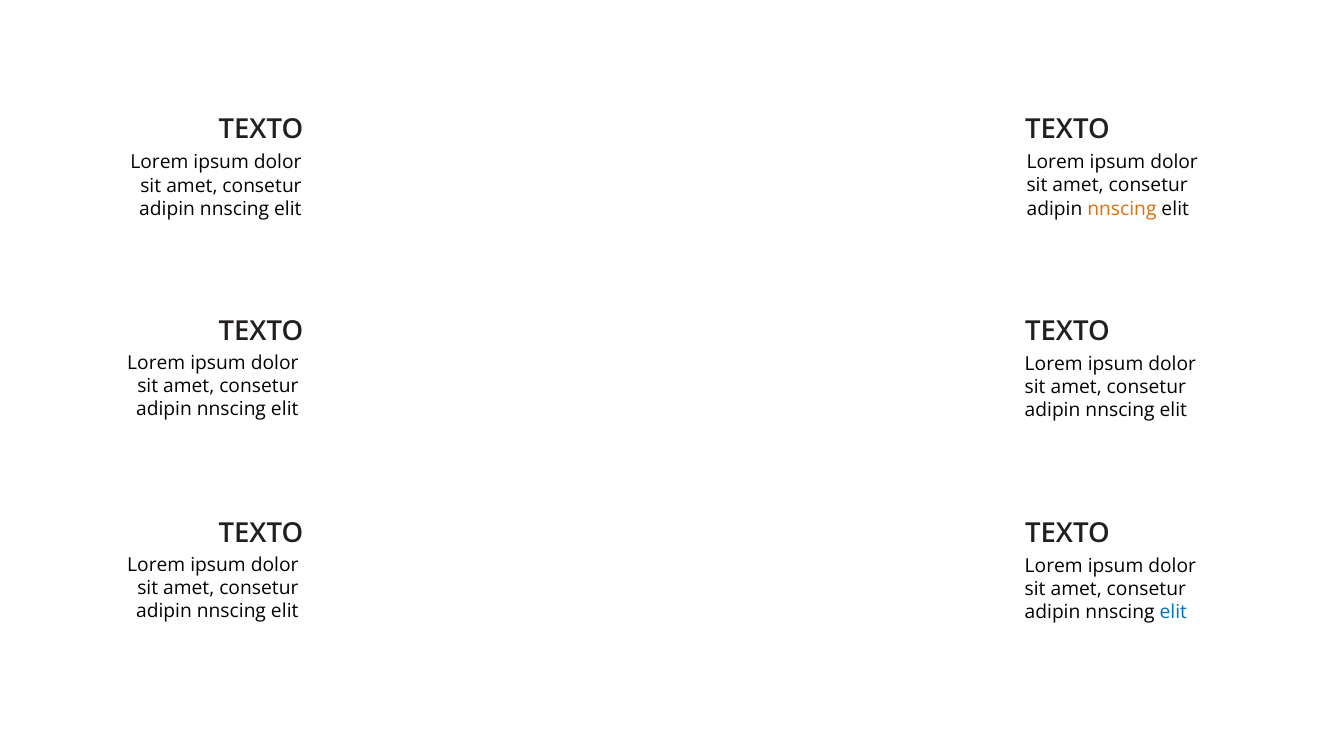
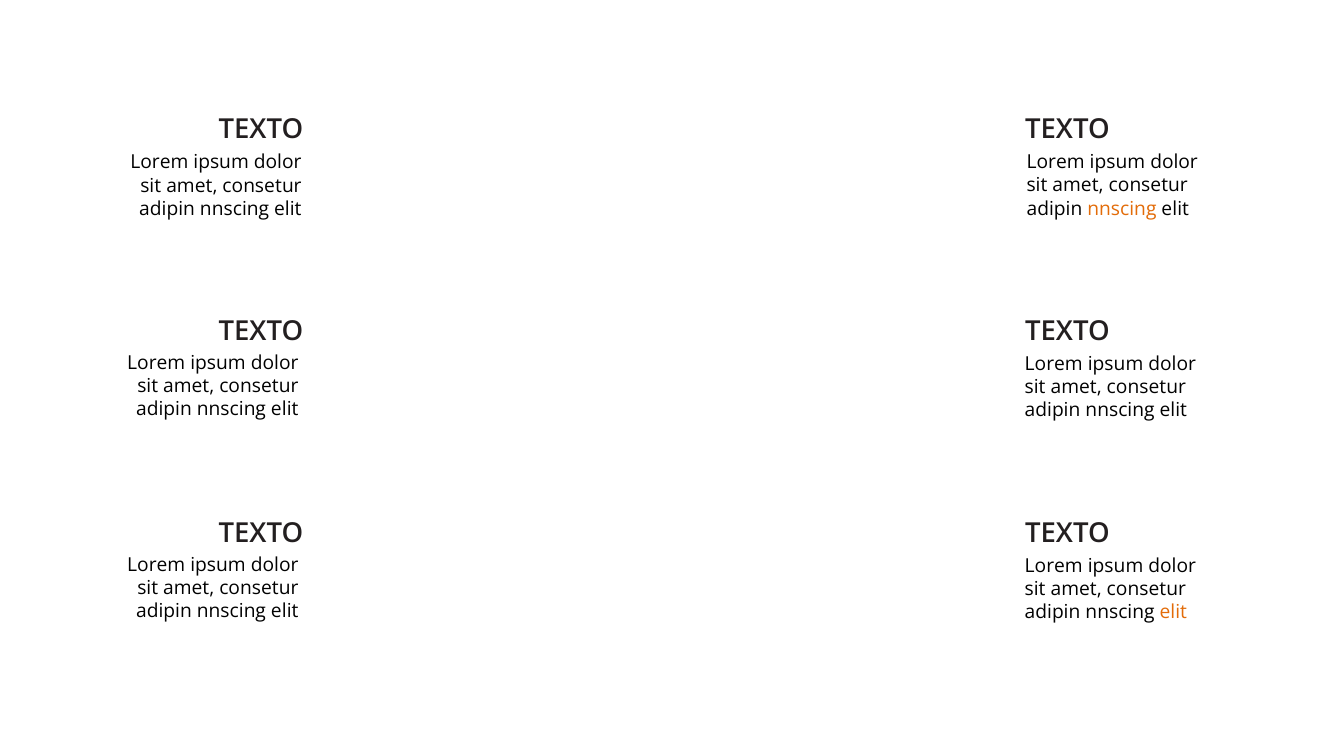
elit colour: blue -> orange (1173, 612)
